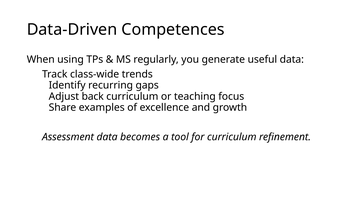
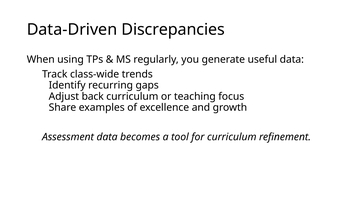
Competences: Competences -> Discrepancies (173, 29)
